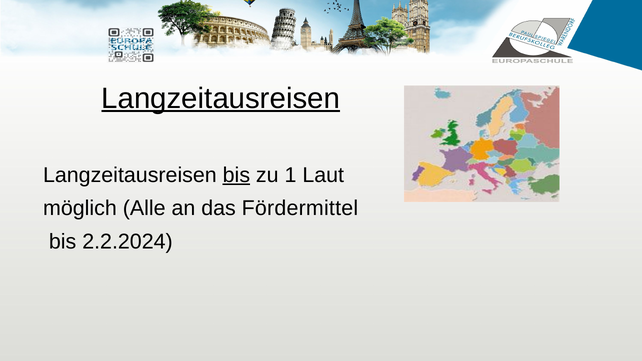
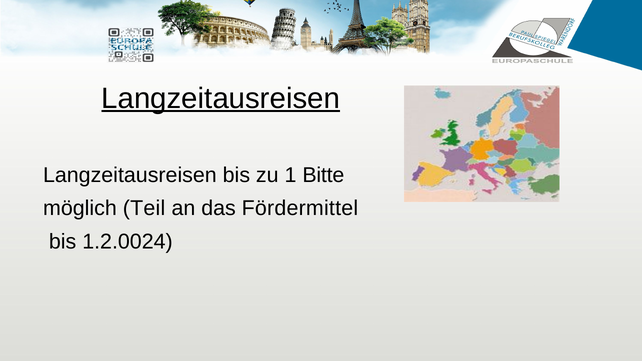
bis underline: present -> none (236, 175)
Laut: Laut -> Bitte (323, 175)
Alle: Alle -> Teil (144, 208)
2.2.2024: 2.2.2024 -> 1.2.0024 (127, 242)
